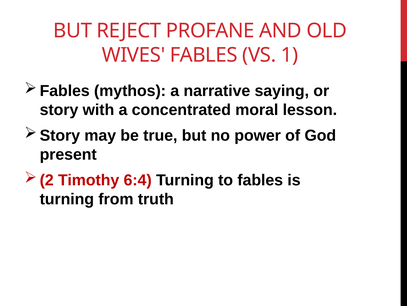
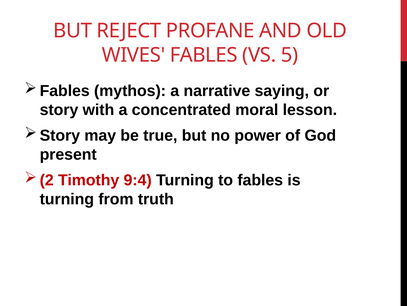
1: 1 -> 5 (290, 55)
6:4: 6:4 -> 9:4 (138, 180)
